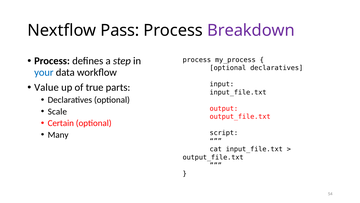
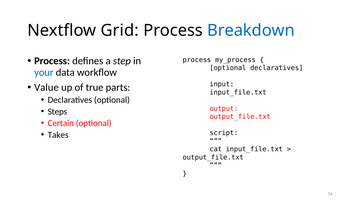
Pass: Pass -> Grid (120, 30)
Breakdown colour: purple -> blue (251, 30)
Scale: Scale -> Steps (57, 111)
Many: Many -> Takes (58, 134)
